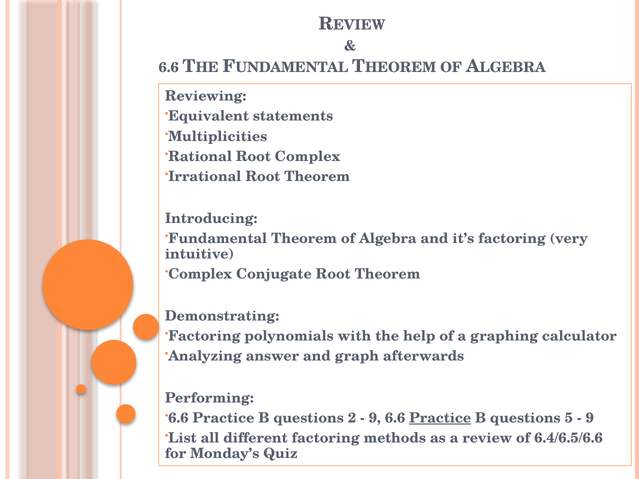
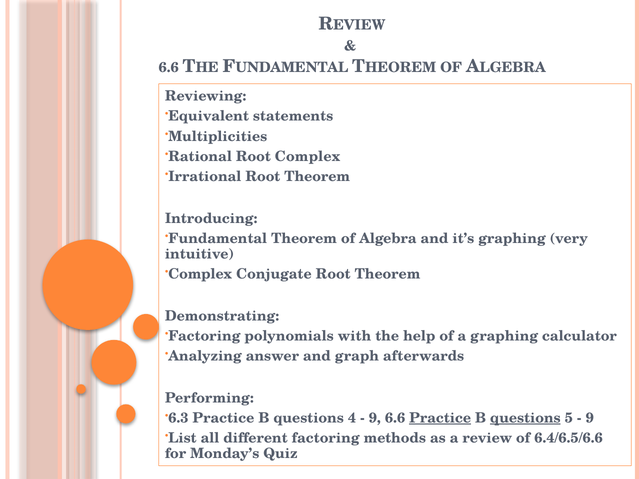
it’s factoring: factoring -> graphing (512, 239)
6.6: 6.6 -> 6.3 (178, 418)
2: 2 -> 4 (352, 418)
questions underline: none -> present (525, 418)
